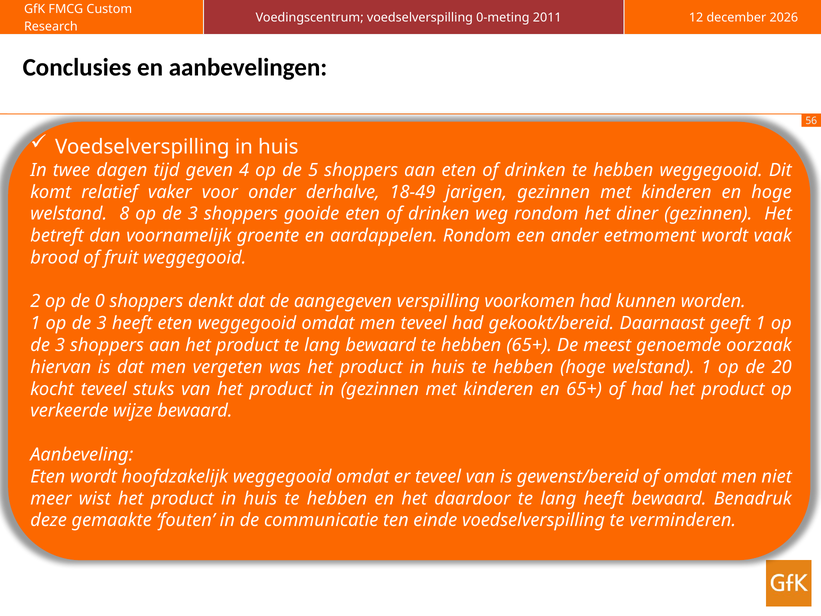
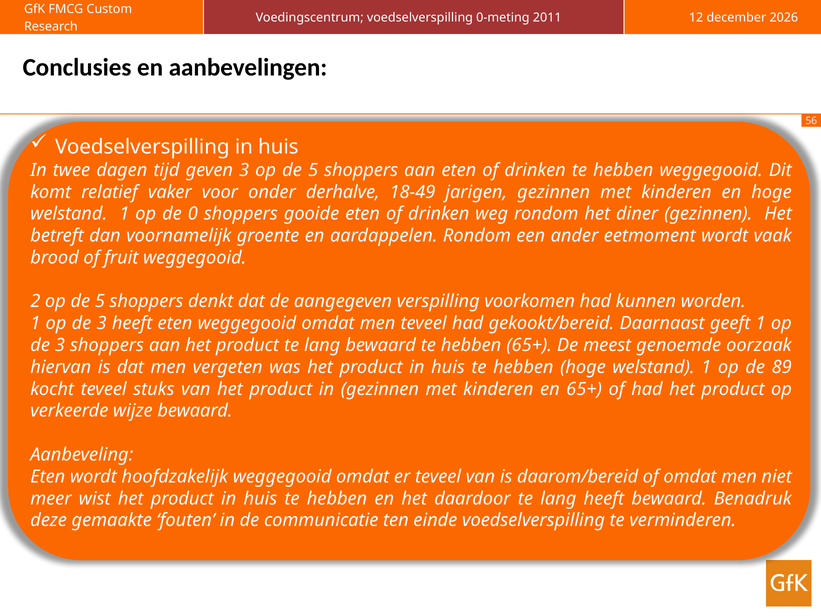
geven 4: 4 -> 3 (244, 170)
8: 8 -> 1 (124, 214)
3: 3 -> 0 (193, 214)
2 op de 0: 0 -> 5 (100, 301)
20: 20 -> 89 (782, 367)
gewenst/bereid: gewenst/bereid -> daarom/bereid (578, 476)
